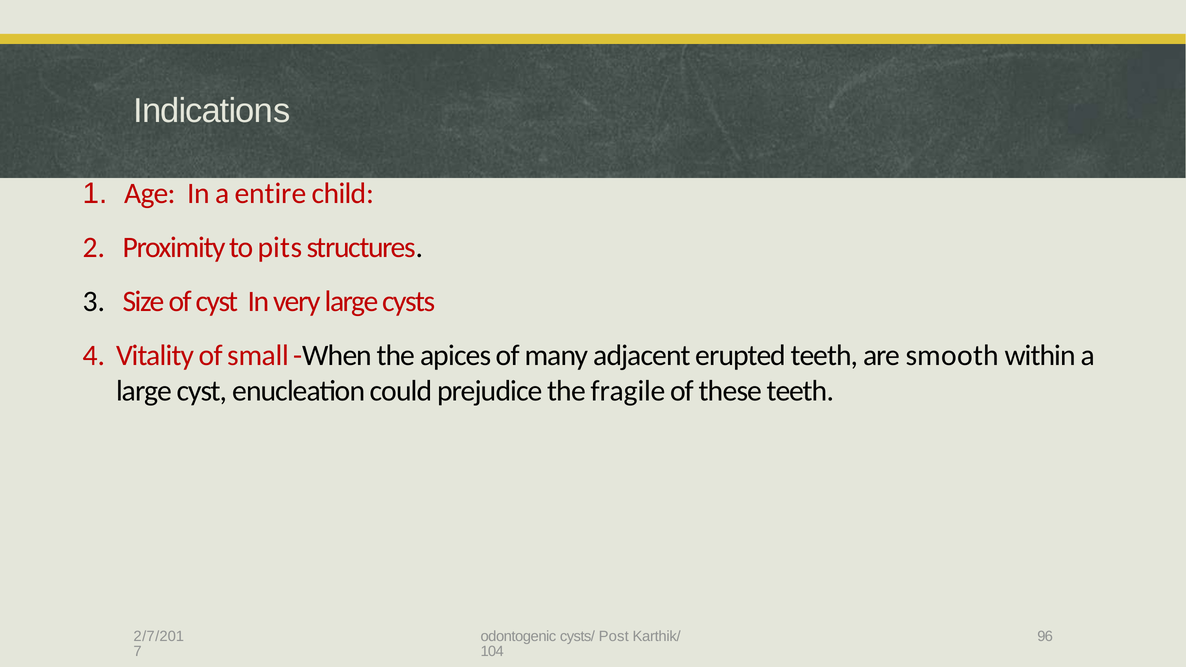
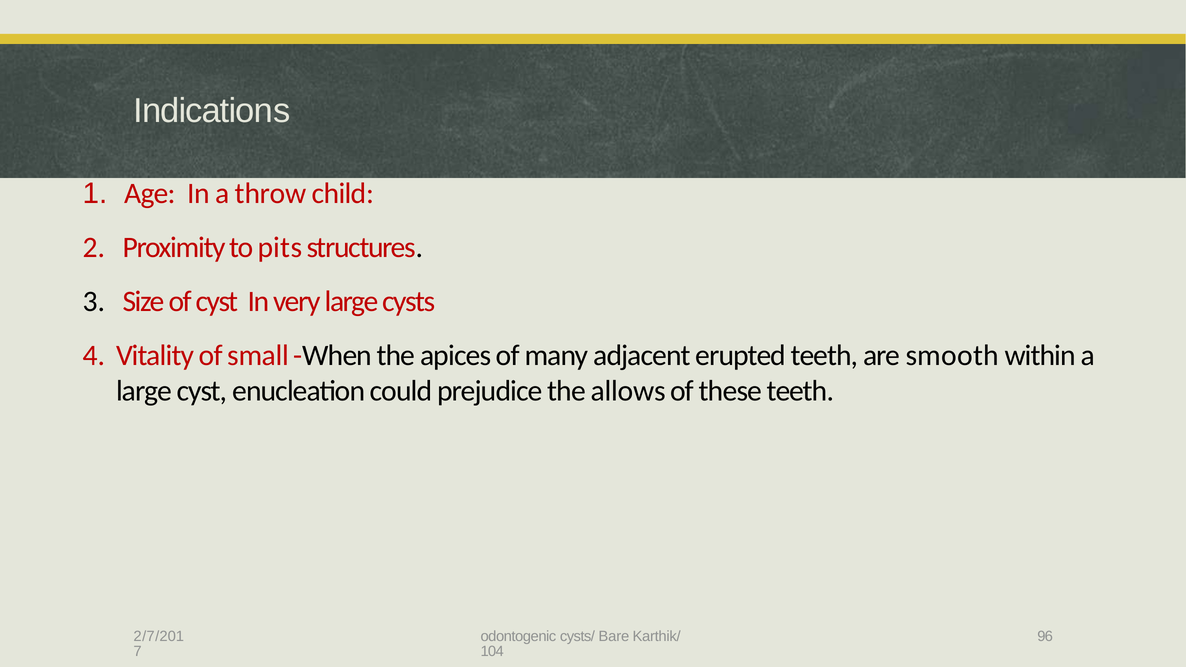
entire: entire -> throw (271, 193)
fragile: fragile -> allows (628, 391)
Post: Post -> Bare (614, 636)
